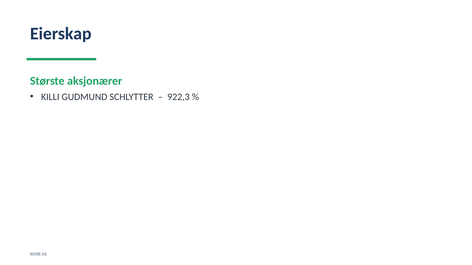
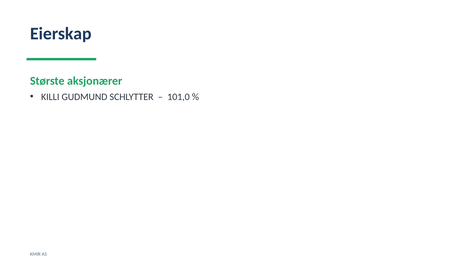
922,3: 922,3 -> 101,0 (178, 97)
